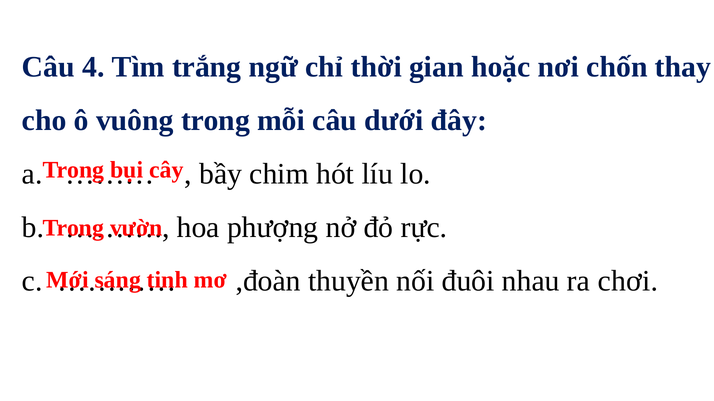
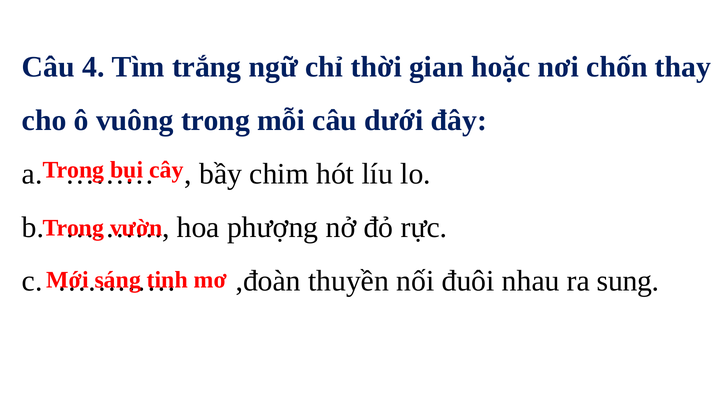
chơi: chơi -> sung (628, 281)
